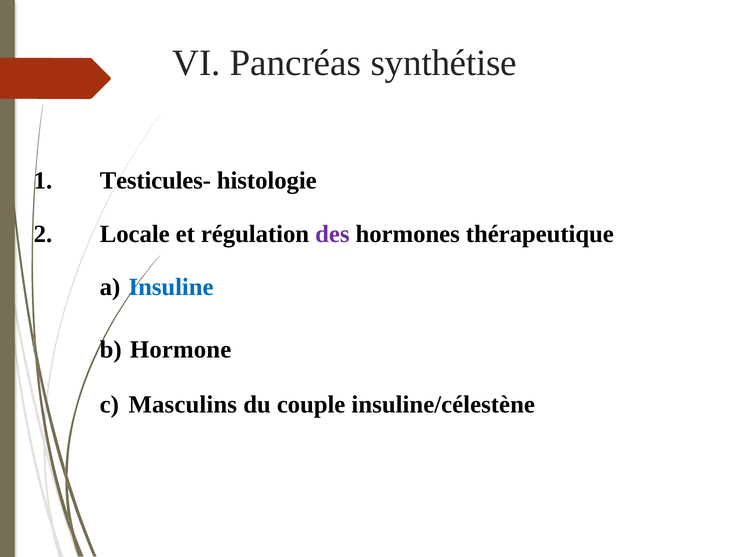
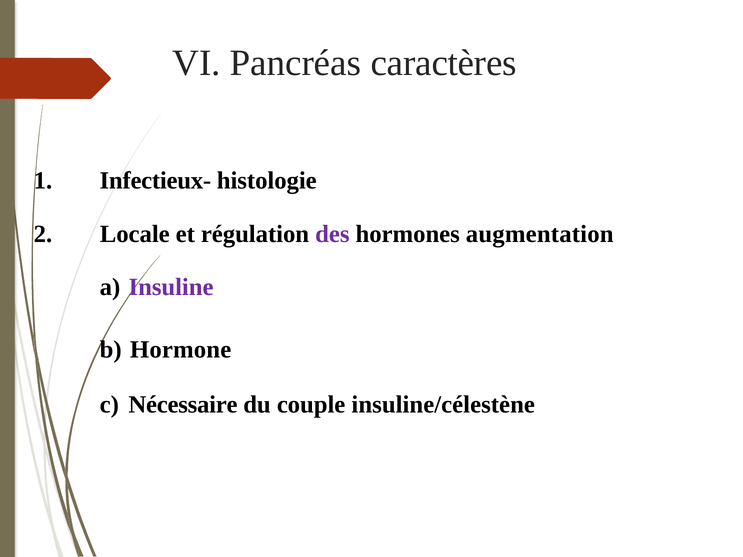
synthétise: synthétise -> caractères (444, 63)
Testicules-: Testicules- -> Infectieux- (155, 181)
thérapeutique: thérapeutique -> augmentation (540, 234)
Insuline colour: blue -> purple (171, 287)
Masculins: Masculins -> Nécessaire (183, 405)
